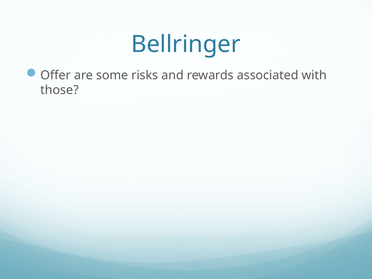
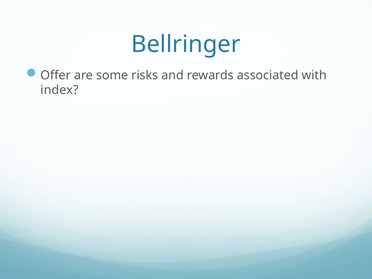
those: those -> index (59, 90)
